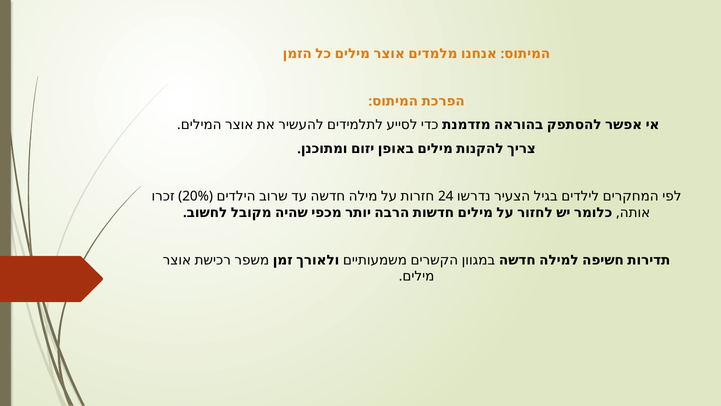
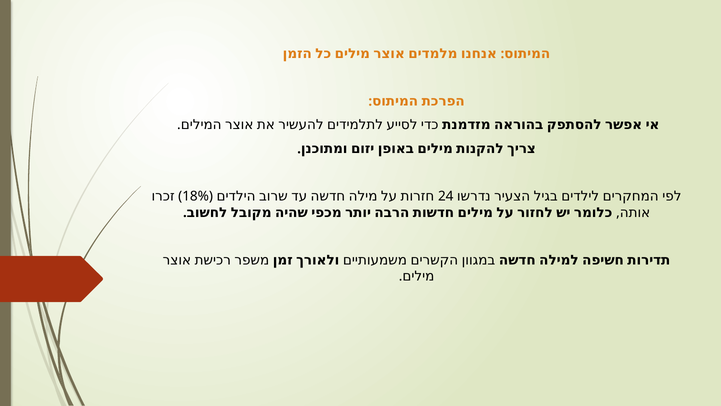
20%: 20% -> 18% (196, 196)
